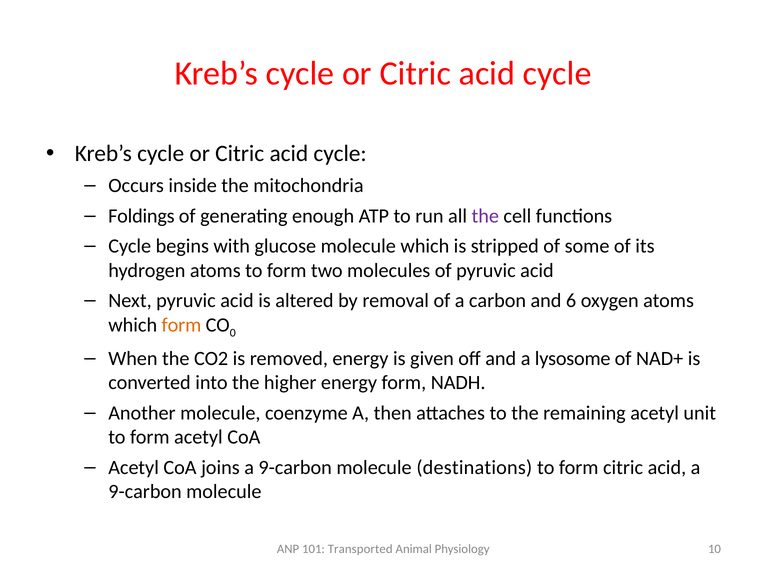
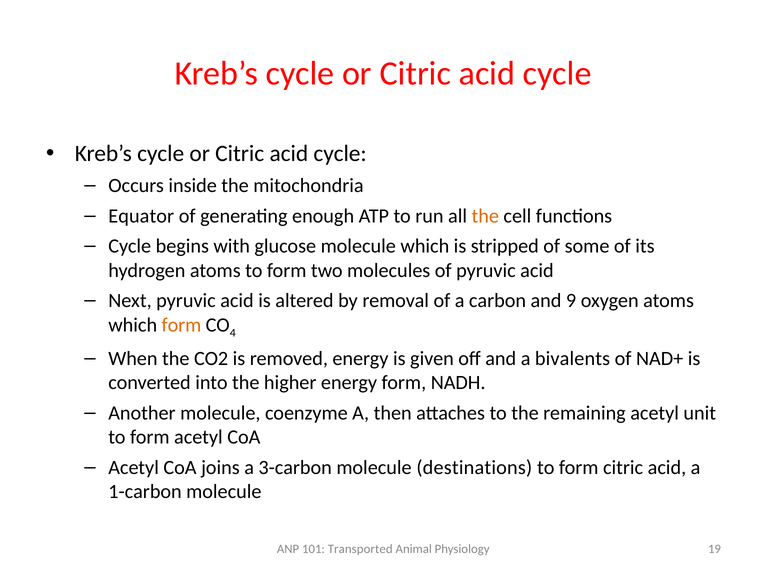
Foldings: Foldings -> Equator (141, 216)
the colour: purple -> orange (485, 216)
6: 6 -> 9 (571, 301)
0: 0 -> 4 (233, 333)
lysosome: lysosome -> bivalents (573, 359)
joins a 9-carbon: 9-carbon -> 3-carbon (295, 468)
9-carbon: 9-carbon -> 1-carbon (145, 492)
10: 10 -> 19 (715, 549)
